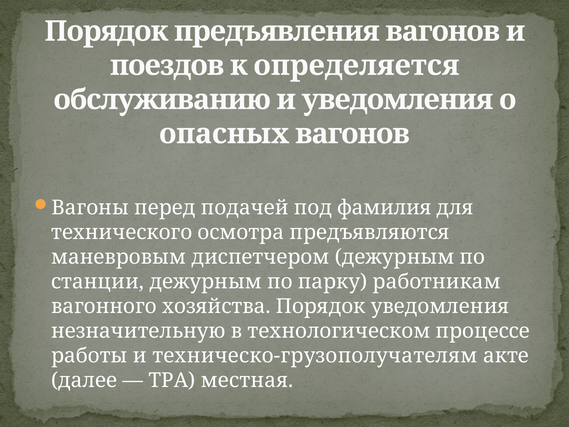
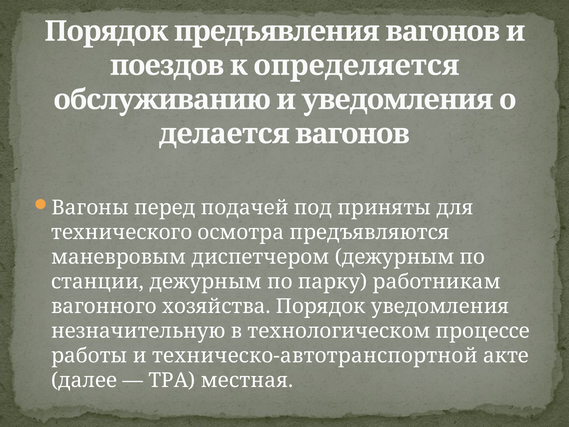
опасных: опасных -> делается (224, 134)
фамилия: фамилия -> приняты (384, 208)
техническо-грузополучателям: техническо-грузополучателям -> техническо-автотранспортной (315, 356)
